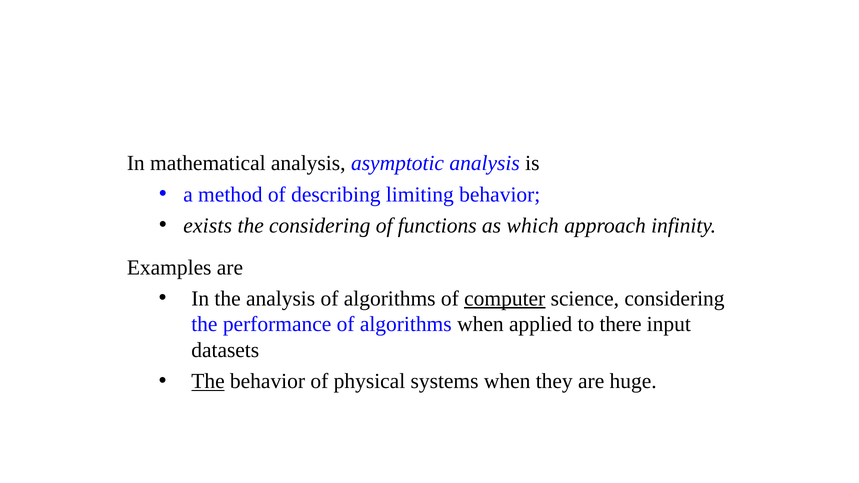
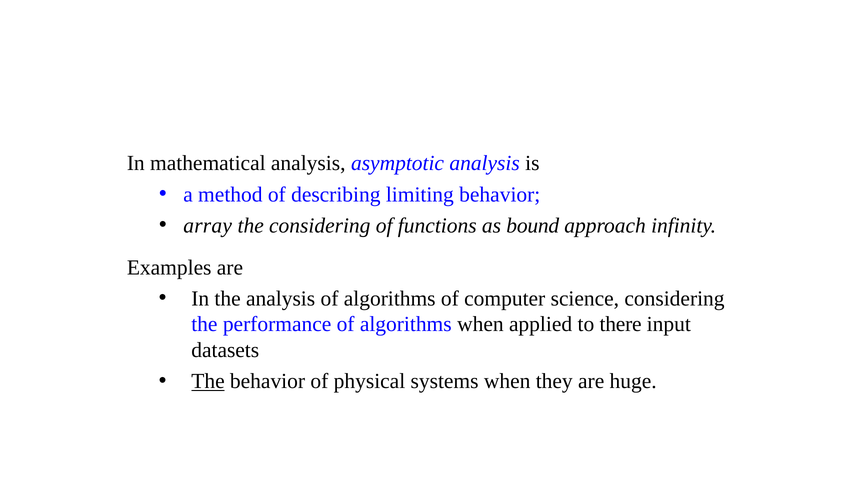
exists: exists -> array (208, 226)
which: which -> bound (533, 226)
computer underline: present -> none (505, 299)
